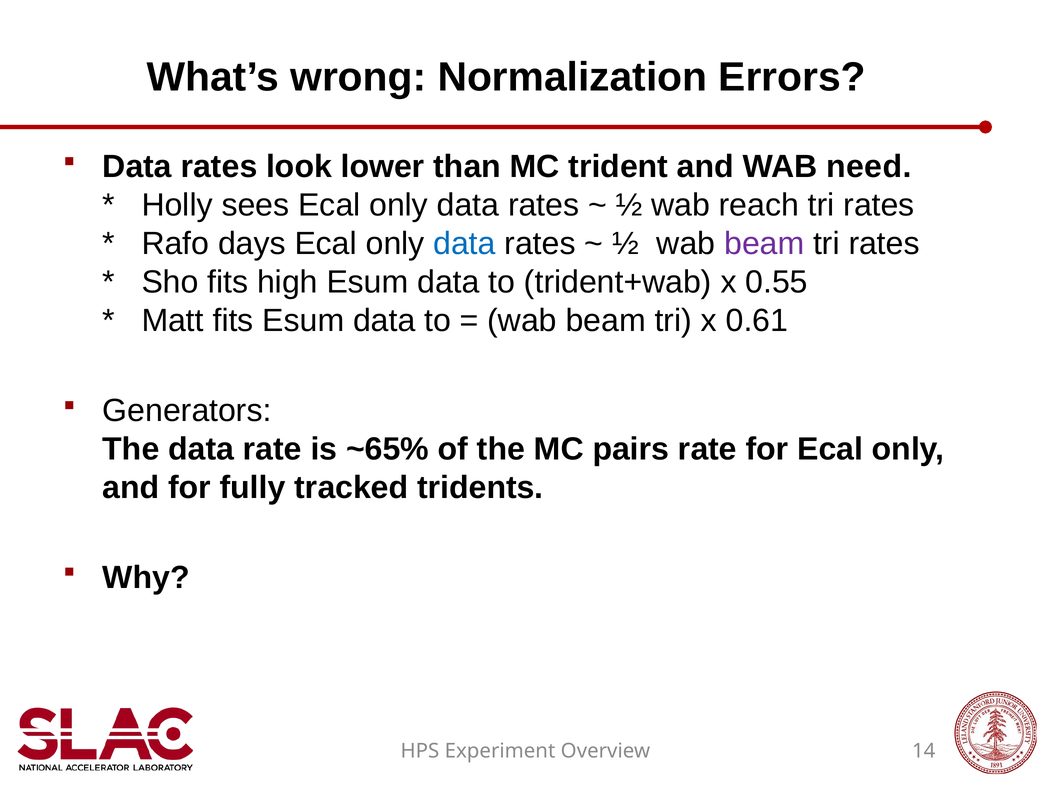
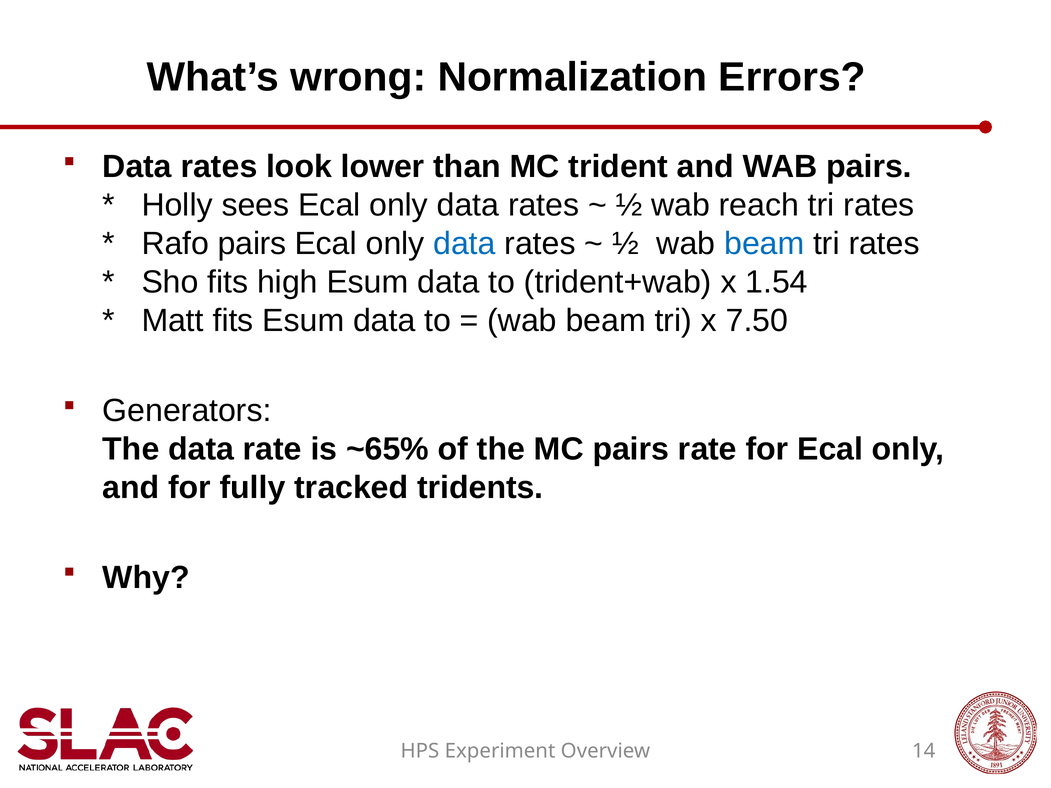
WAB need: need -> pairs (869, 167)
Rafo days: days -> pairs (252, 244)
beam colour: purple -> blue (764, 244)
0.55: 0.55 -> 1.54 (777, 282)
0.61: 0.61 -> 7.50 (757, 321)
